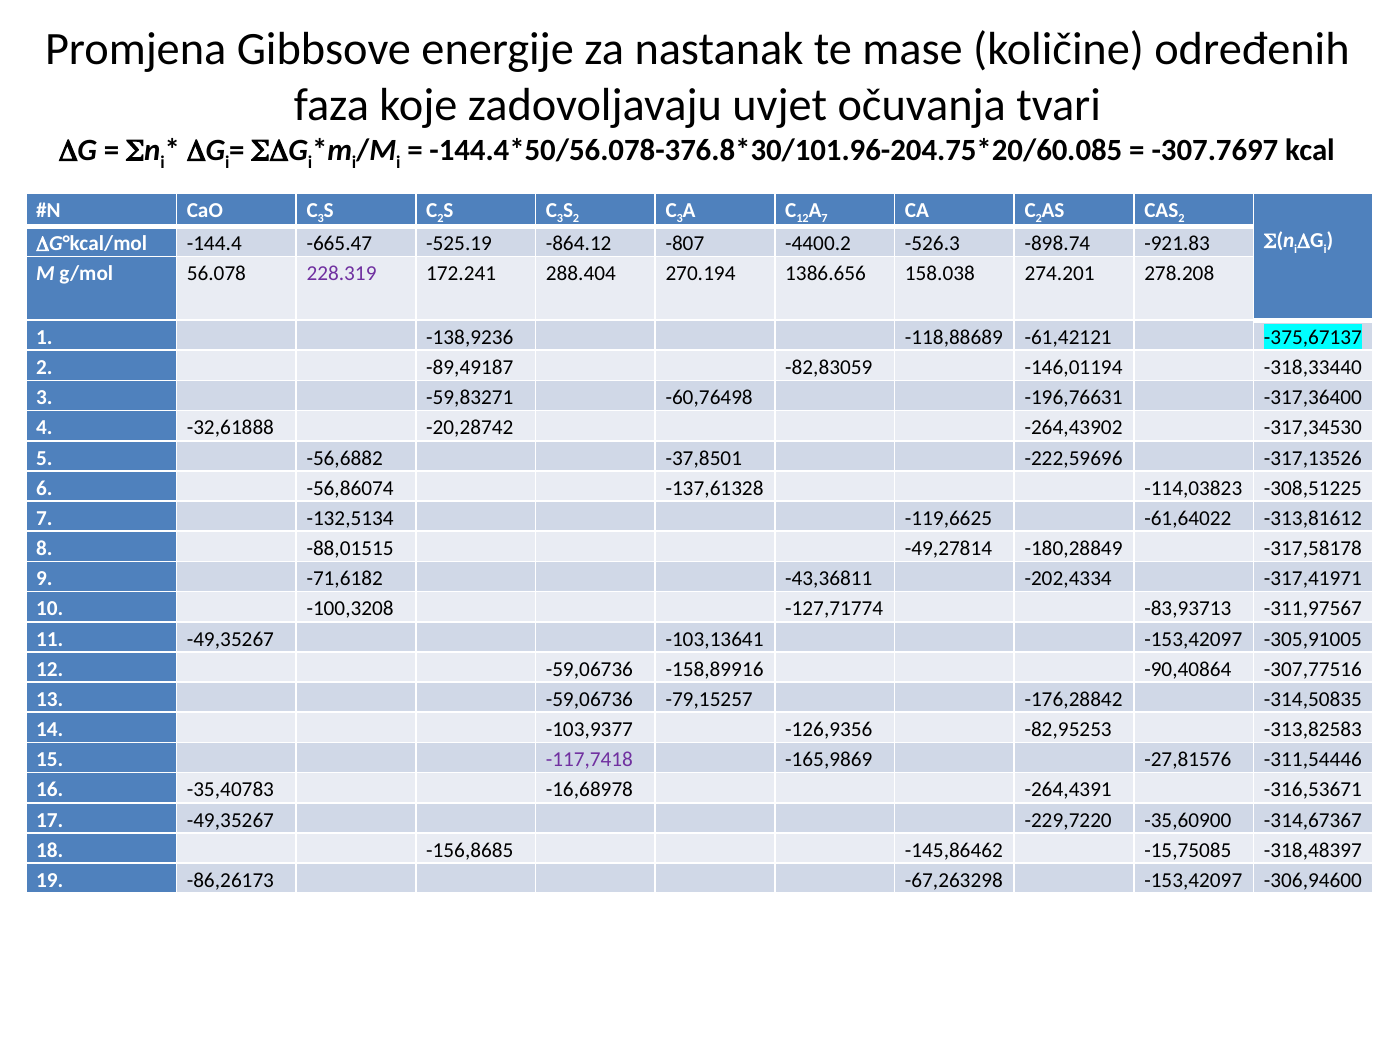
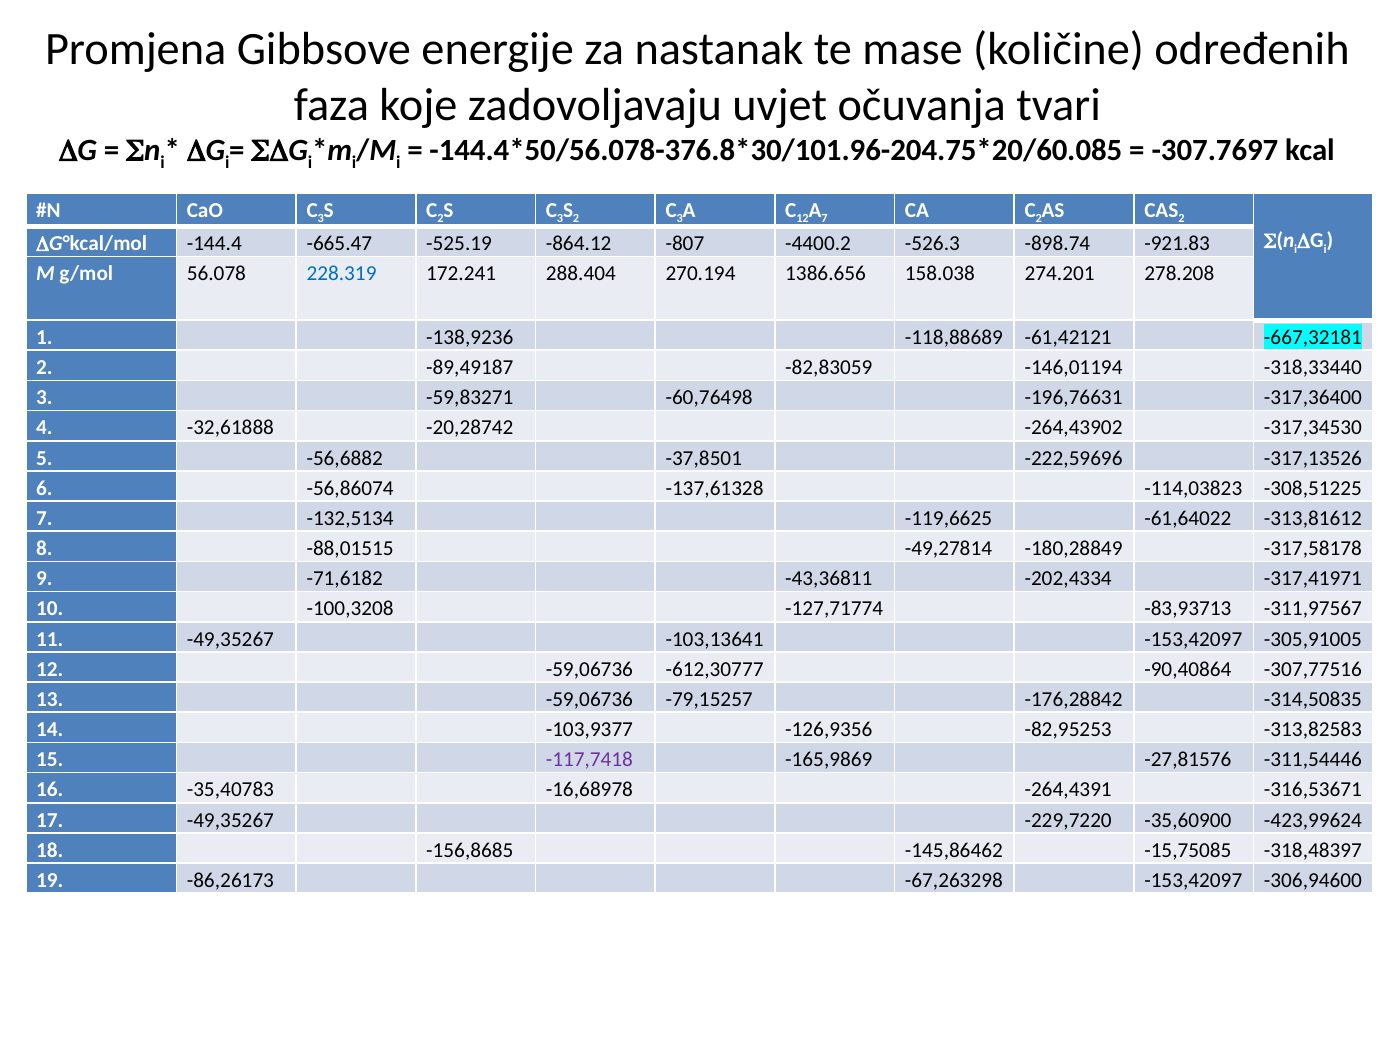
228.319 colour: purple -> blue (342, 274)
-375,67137: -375,67137 -> -667,32181 (1313, 337)
-158,89916: -158,89916 -> -612,30777 (715, 669)
-314,67367: -314,67367 -> -423,99624 (1313, 820)
